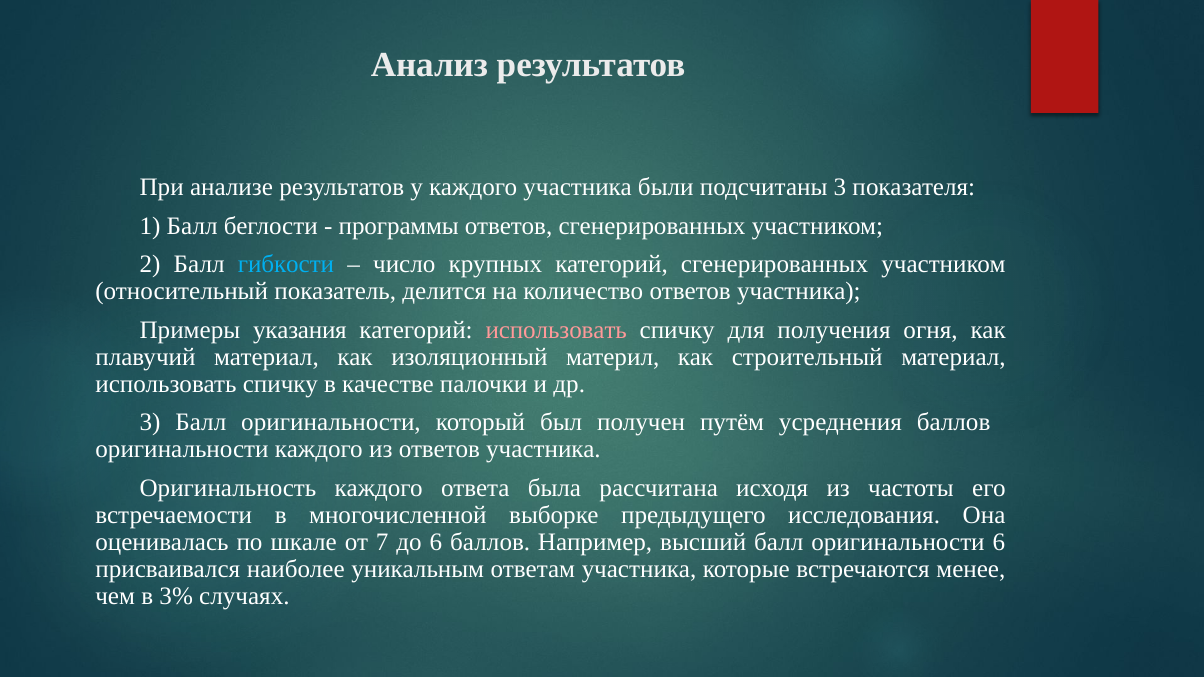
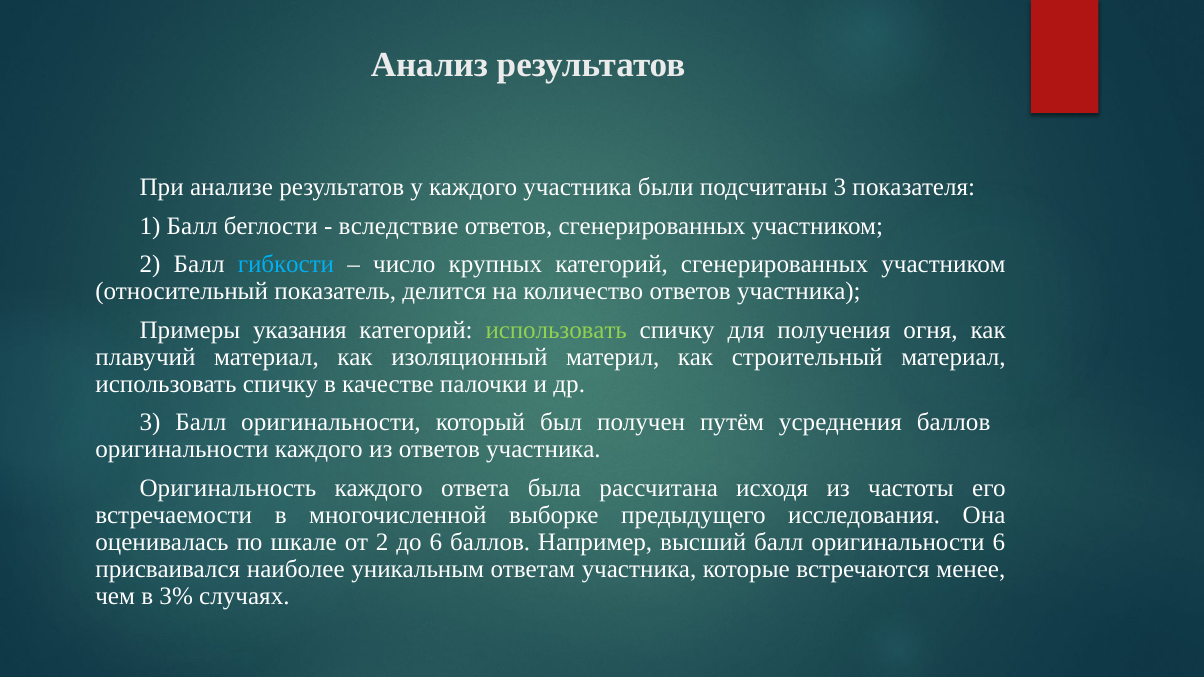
программы: программы -> вследствие (399, 226)
использовать colour: pink -> light green (556, 330)
от 7: 7 -> 2 (382, 542)
